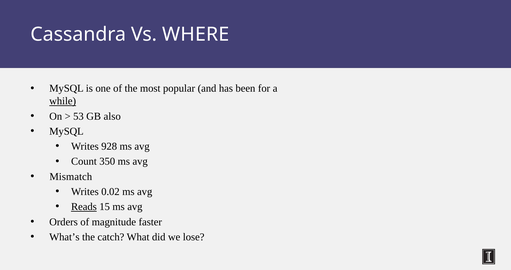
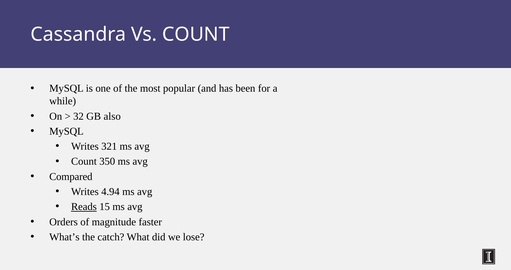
Vs WHERE: WHERE -> COUNT (196, 34)
while underline: present -> none (63, 101)
53: 53 -> 32 (78, 116)
928: 928 -> 321 (109, 146)
Mismatch: Mismatch -> Compared (71, 177)
0.02: 0.02 -> 4.94 (110, 192)
